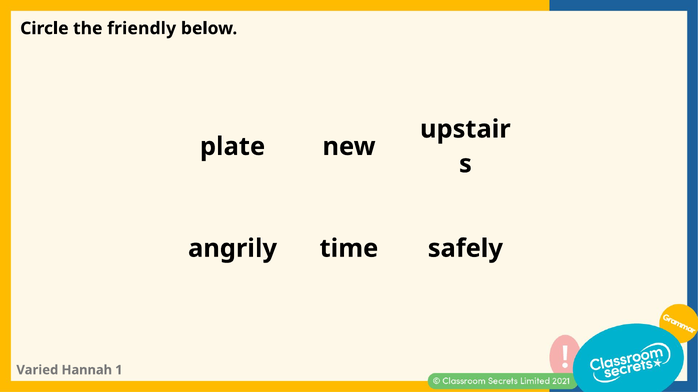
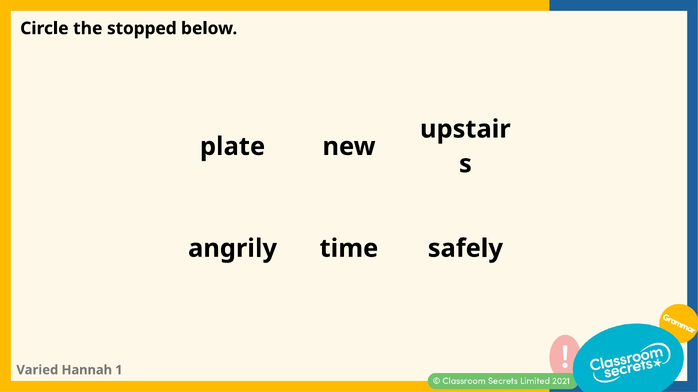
friendly: friendly -> stopped (142, 28)
